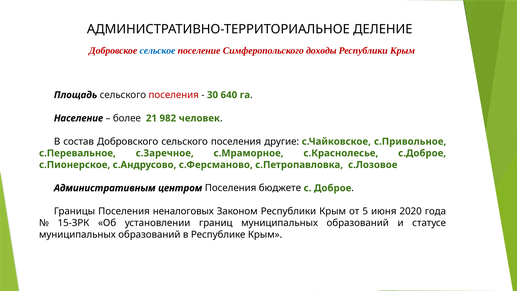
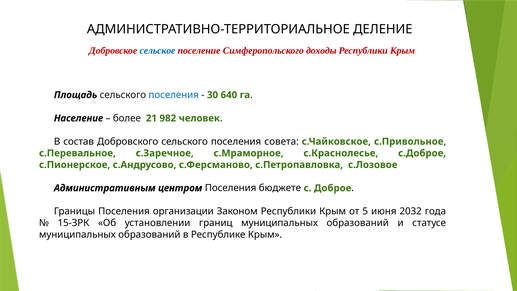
поселения colour: red -> blue (174, 95)
другие: другие -> совета (282, 141)
неналоговых: неналоговых -> организации (183, 211)
2020: 2020 -> 2032 (411, 211)
